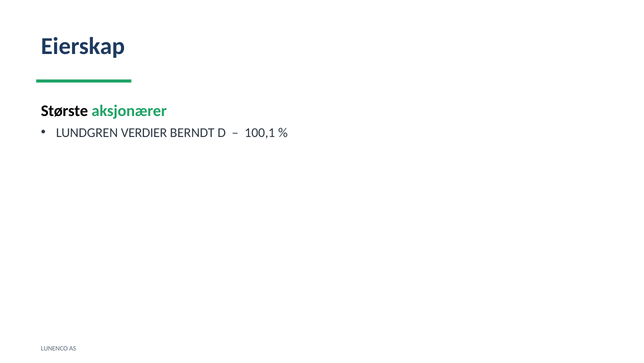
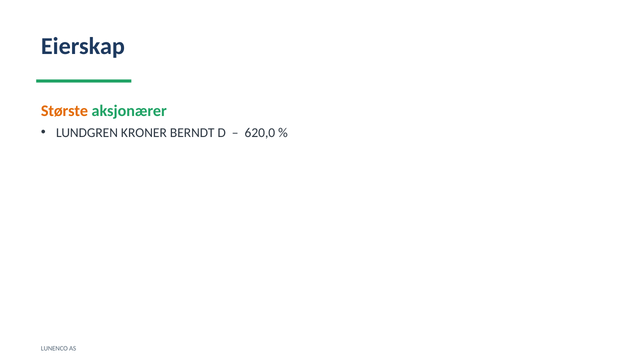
Største colour: black -> orange (65, 111)
VERDIER: VERDIER -> KRONER (144, 132)
100,1: 100,1 -> 620,0 (260, 132)
